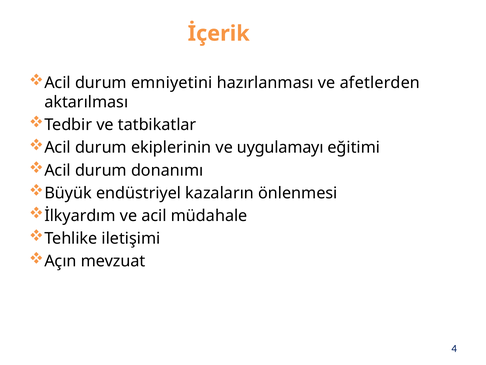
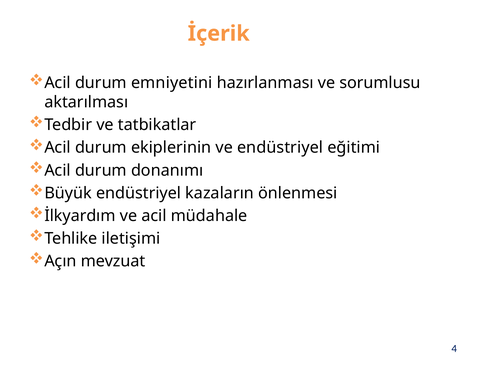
afetlerden: afetlerden -> sorumlusu (380, 83)
ve uygulamayı: uygulamayı -> endüstriyel (280, 147)
